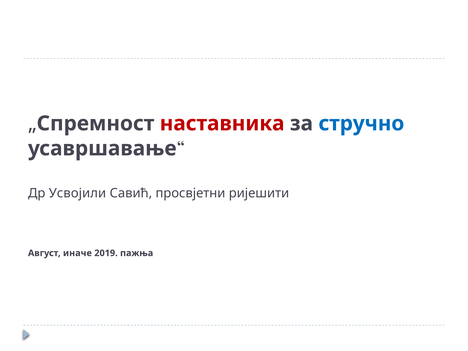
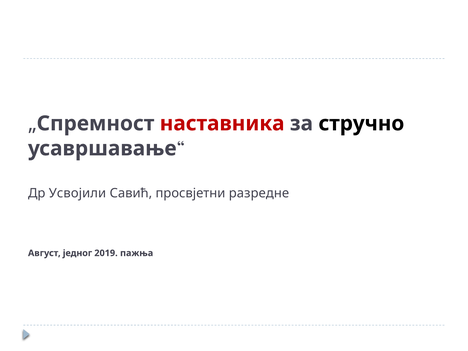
стручно colour: blue -> black (361, 123)
ријешити: ријешити -> разредне (259, 193)
иначе: иначе -> једног (77, 253)
